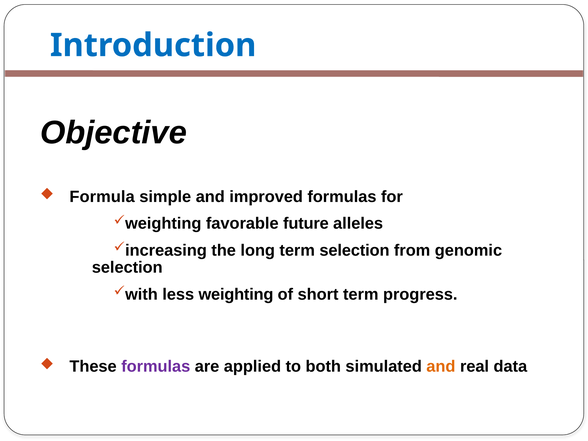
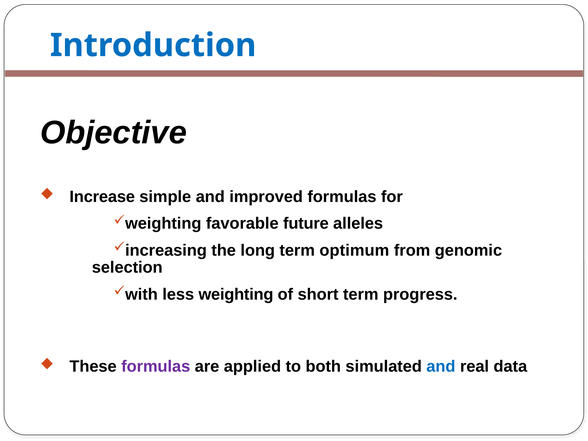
Formula: Formula -> Increase (102, 197)
term selection: selection -> optimum (354, 250)
and colour: orange -> blue (441, 367)
